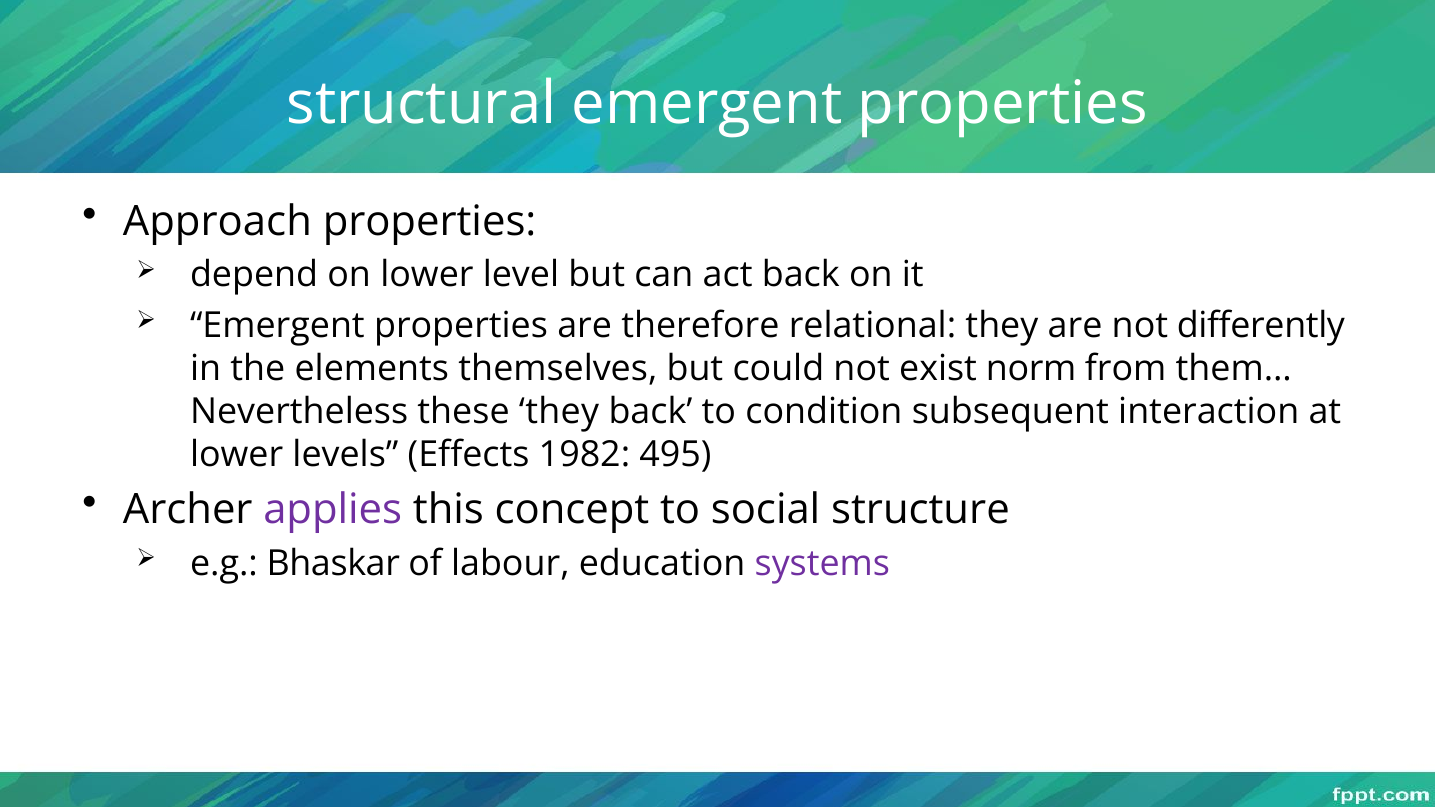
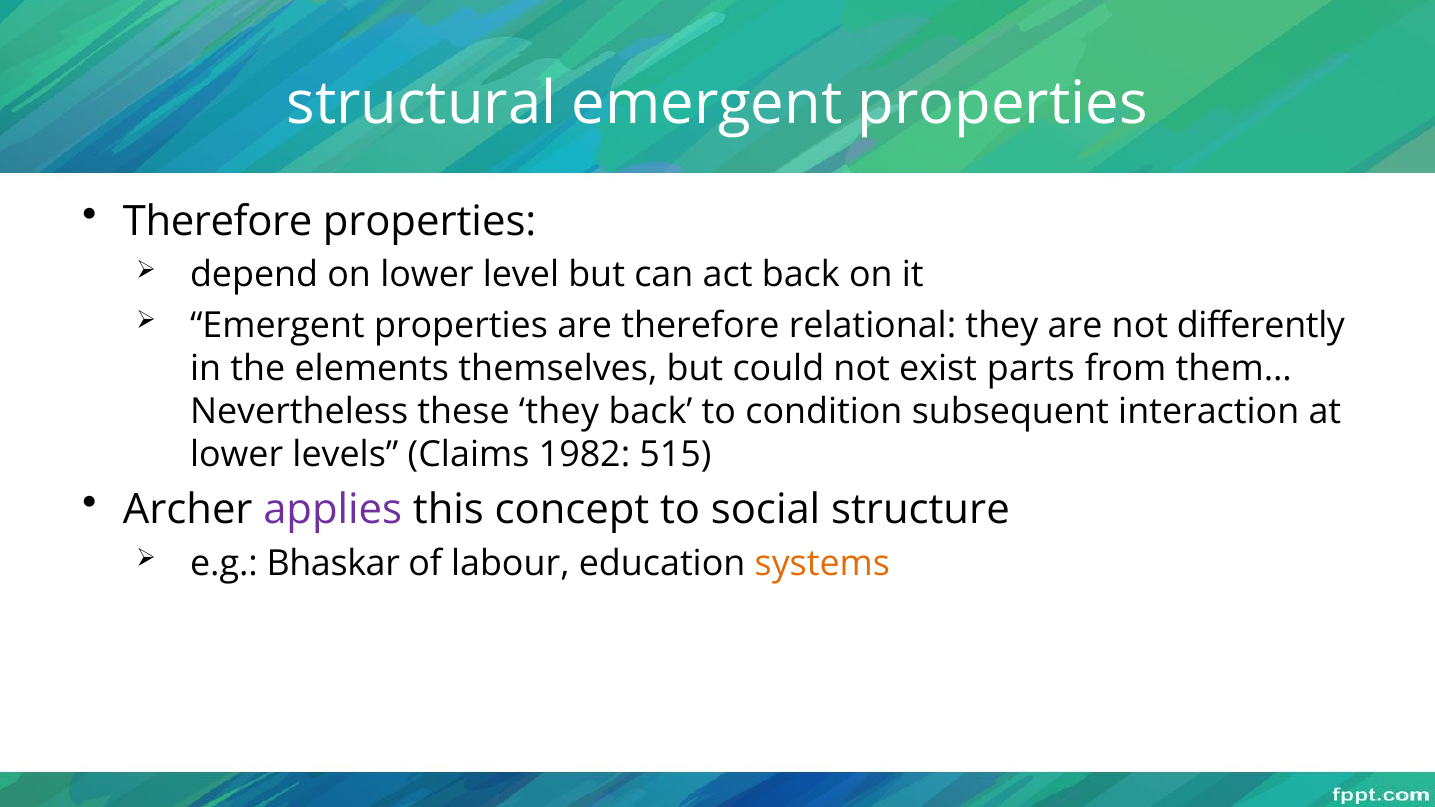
Approach: Approach -> Therefore (218, 222)
norm: norm -> parts (1031, 368)
Effects: Effects -> Claims (469, 455)
495: 495 -> 515 (675, 455)
systems colour: purple -> orange (822, 563)
